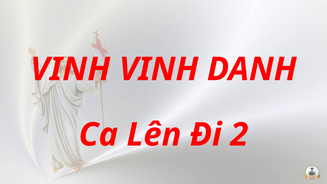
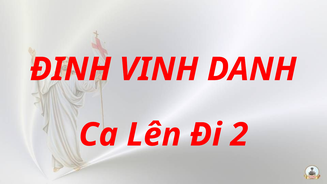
VINH: VINH -> ĐINH (71, 69)
